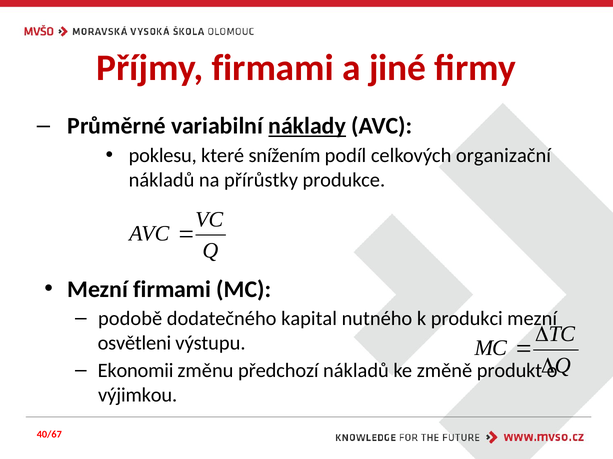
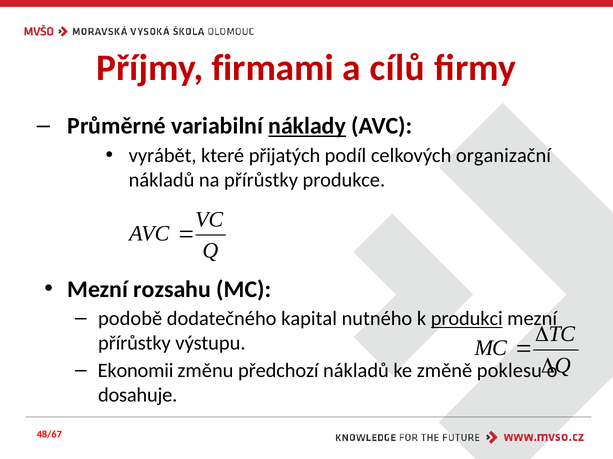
jiné: jiné -> cílů (397, 68)
poklesu: poklesu -> vyrábět (163, 156)
snížením: snížením -> přijatých (285, 156)
Mezní firmami: firmami -> rozsahu (172, 290)
produkci underline: none -> present (467, 319)
osvětleni: osvětleni -> přírůstky (134, 344)
produkt: produkt -> poklesu (509, 371)
výjimkou: výjimkou -> dosahuje (138, 396)
40/67: 40/67 -> 48/67 (49, 435)
